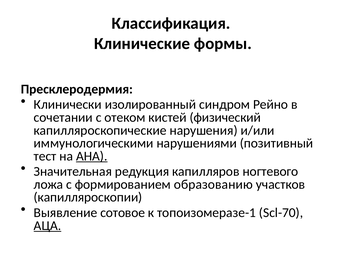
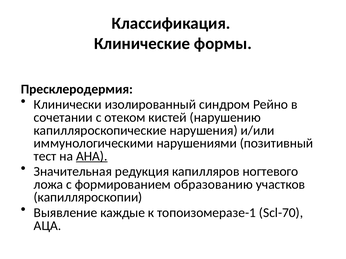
физический: физический -> нарушению (225, 118)
сотовое: сотовое -> каждые (123, 213)
АЦА underline: present -> none (48, 226)
